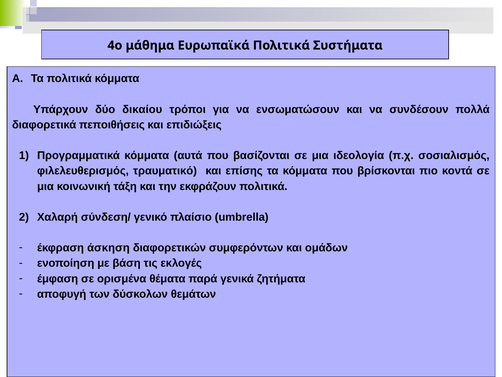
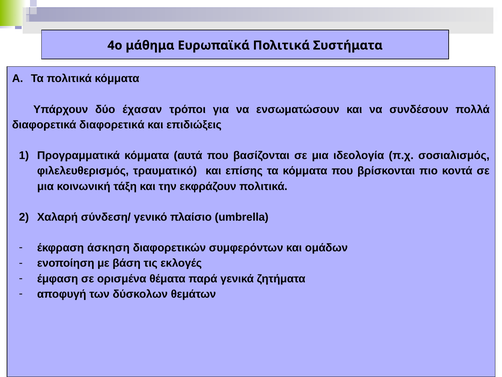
δικαίου: δικαίου -> έχασαν (142, 109)
διαφορετικά πεποιθήσεις: πεποιθήσεις -> διαφορετικά (112, 125)
